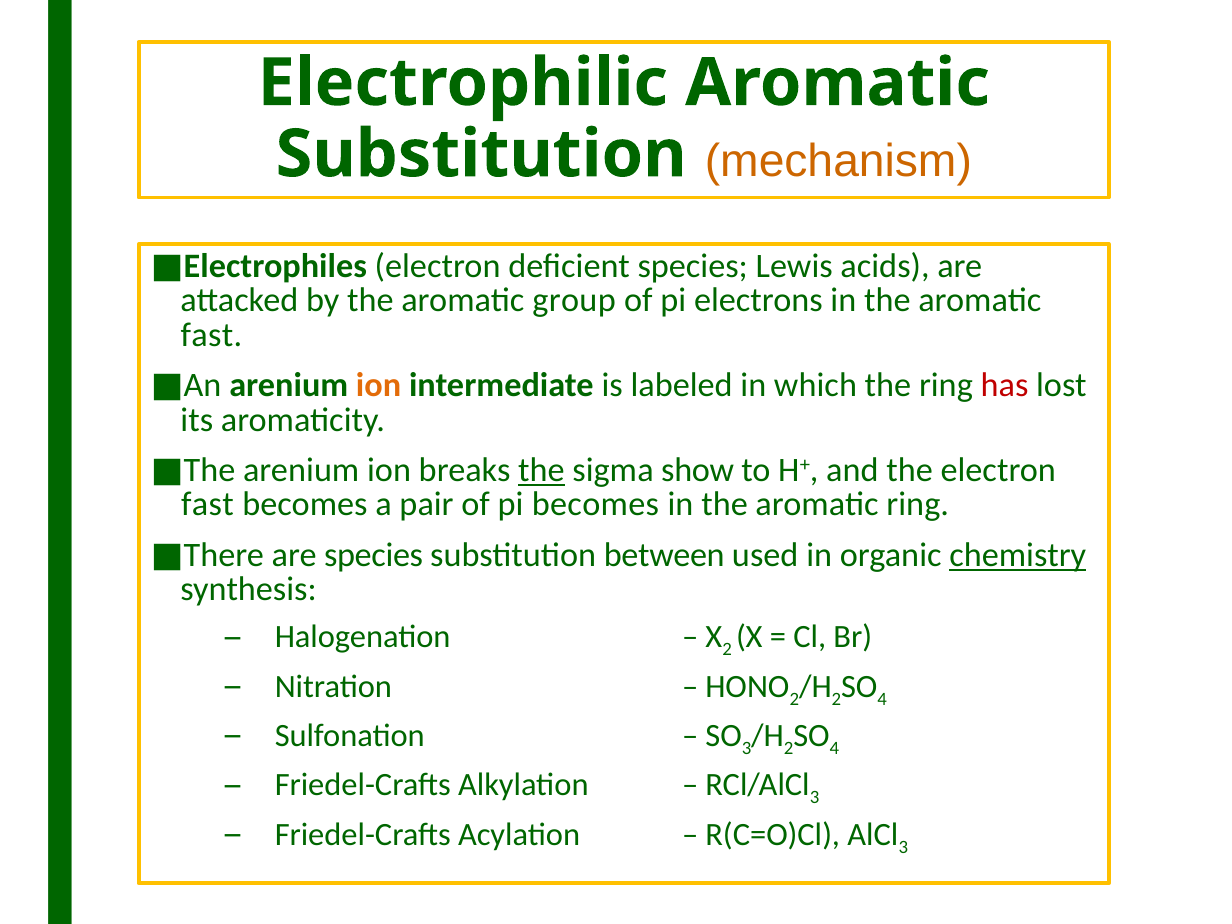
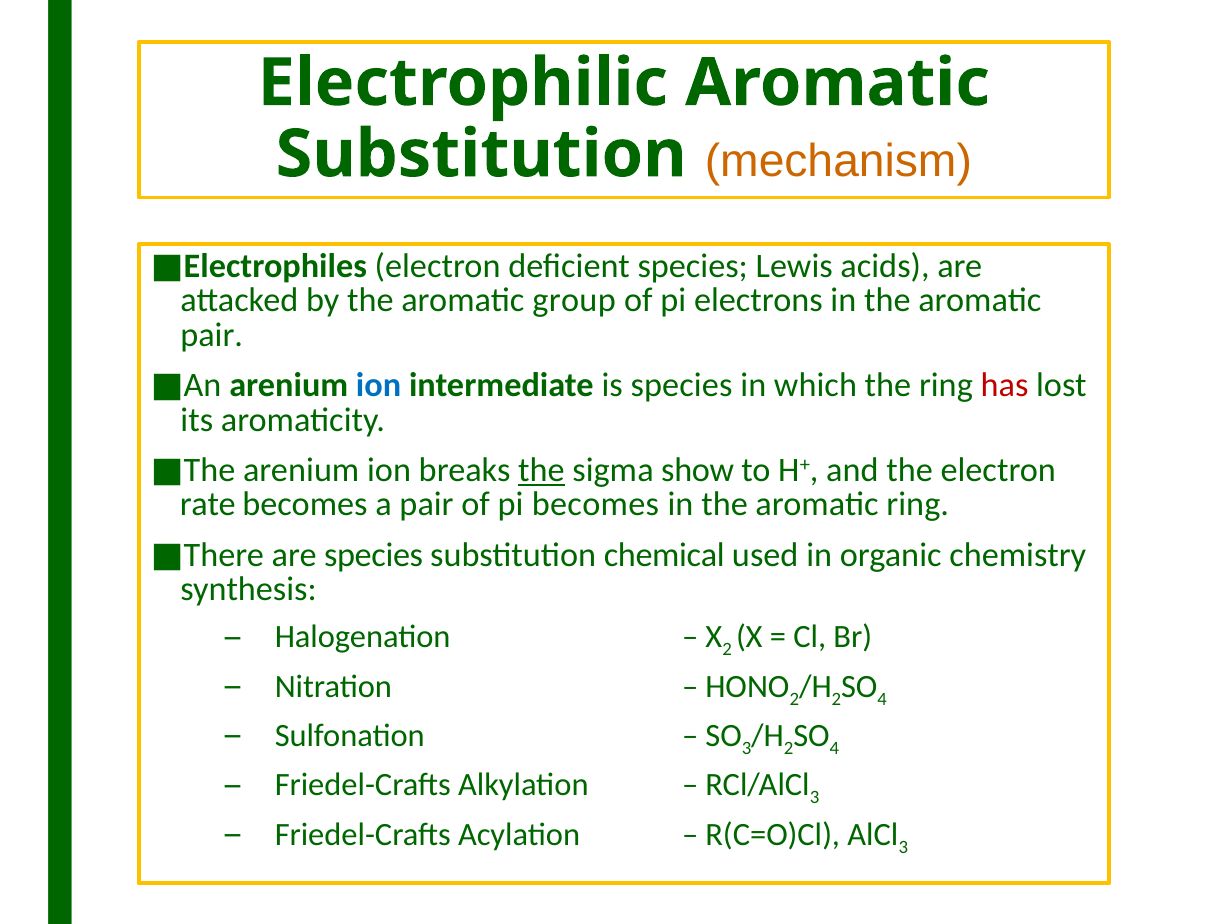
fast: fast -> pair (212, 335)
ion colour: orange -> blue (379, 385)
is labeled: labeled -> species (682, 385)
fast: fast -> rate (208, 505)
between: between -> chemical (664, 555)
chemistry underline: present -> none (1018, 555)
